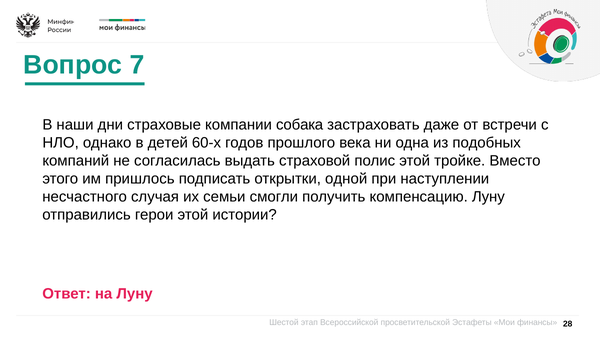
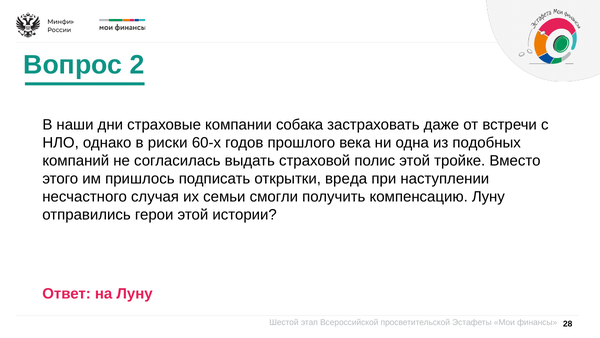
7: 7 -> 2 (137, 65)
детей: детей -> риски (168, 143)
одной: одной -> вреда (346, 179)
